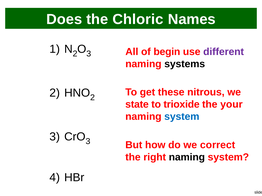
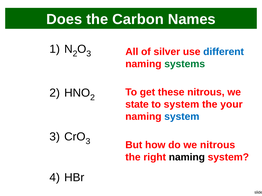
Chloric: Chloric -> Carbon (138, 19)
begin: begin -> silver (167, 52)
different colour: purple -> blue (224, 52)
systems colour: black -> green (185, 64)
to trioxide: trioxide -> system (181, 105)
we correct: correct -> nitrous (218, 145)
